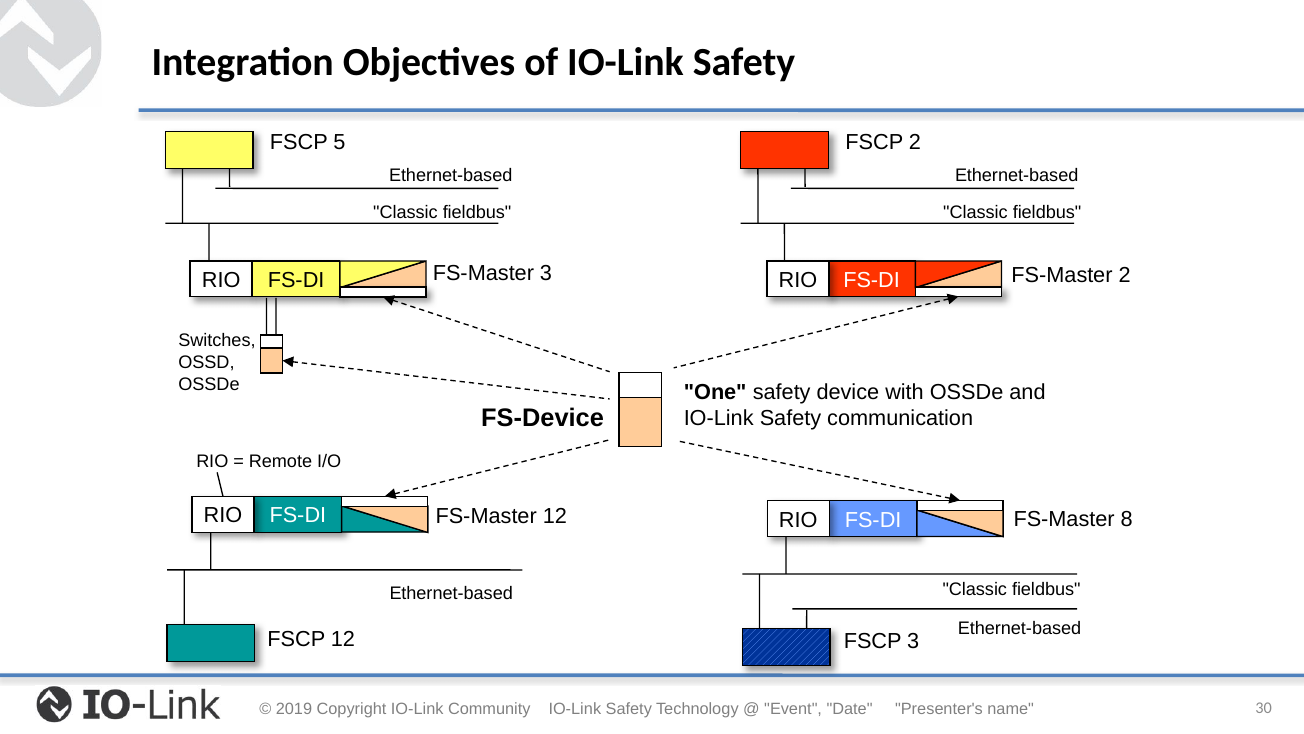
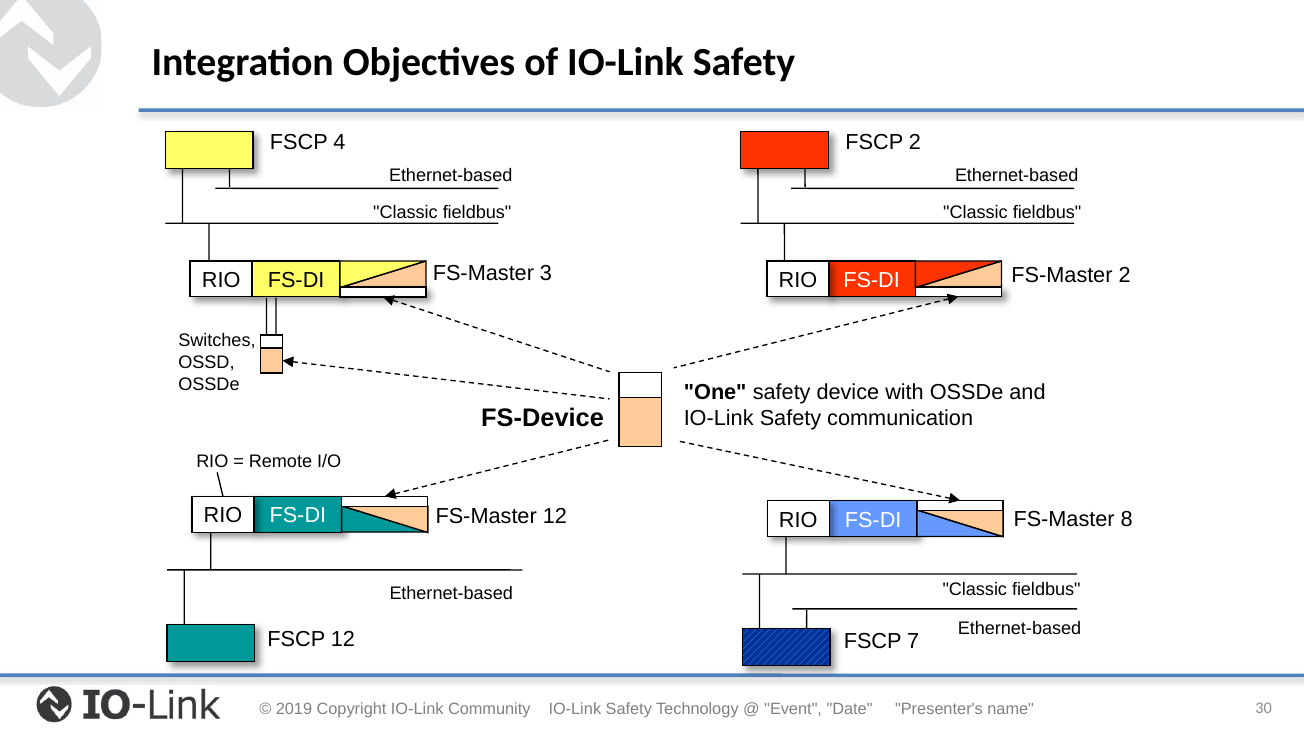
5: 5 -> 4 (339, 142)
FSCP 3: 3 -> 7 (913, 641)
